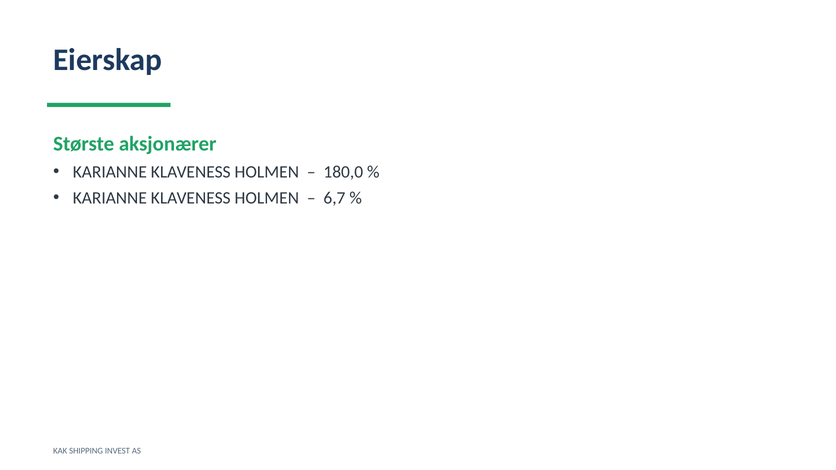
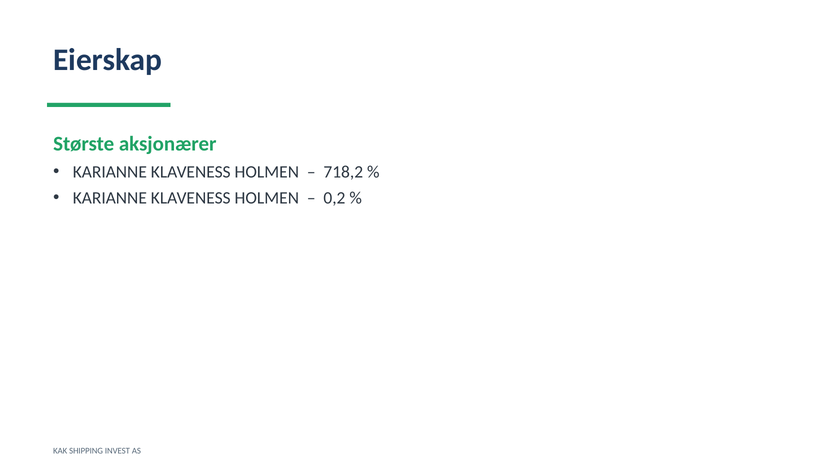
180,0: 180,0 -> 718,2 (343, 172)
6,7: 6,7 -> 0,2 (334, 198)
